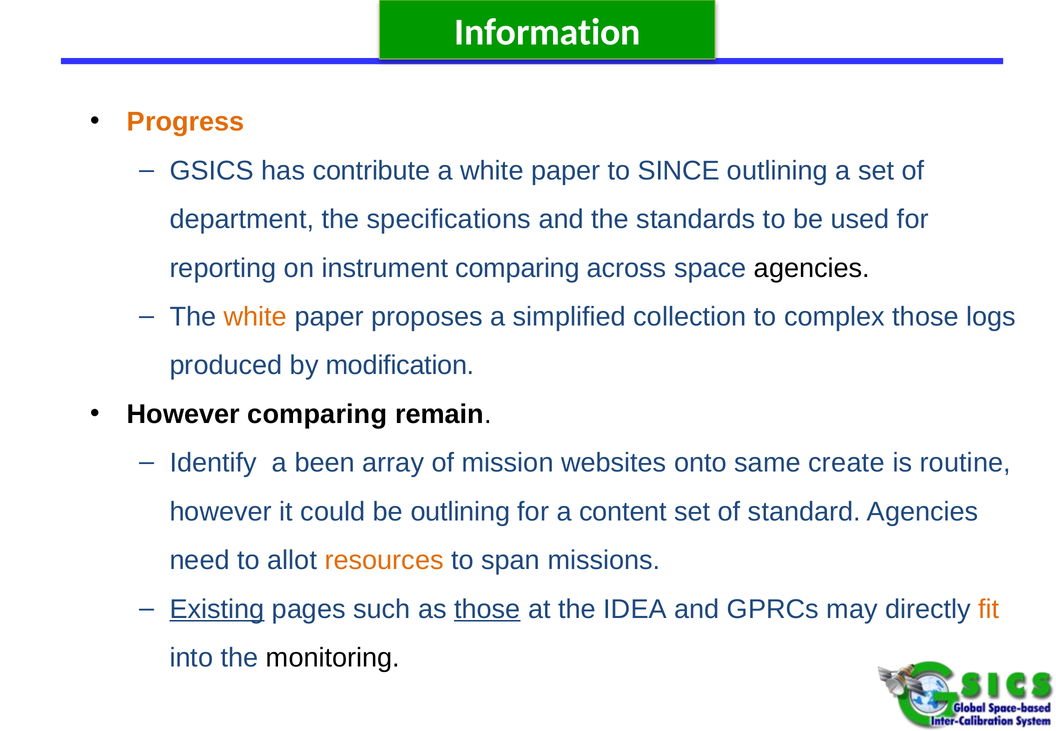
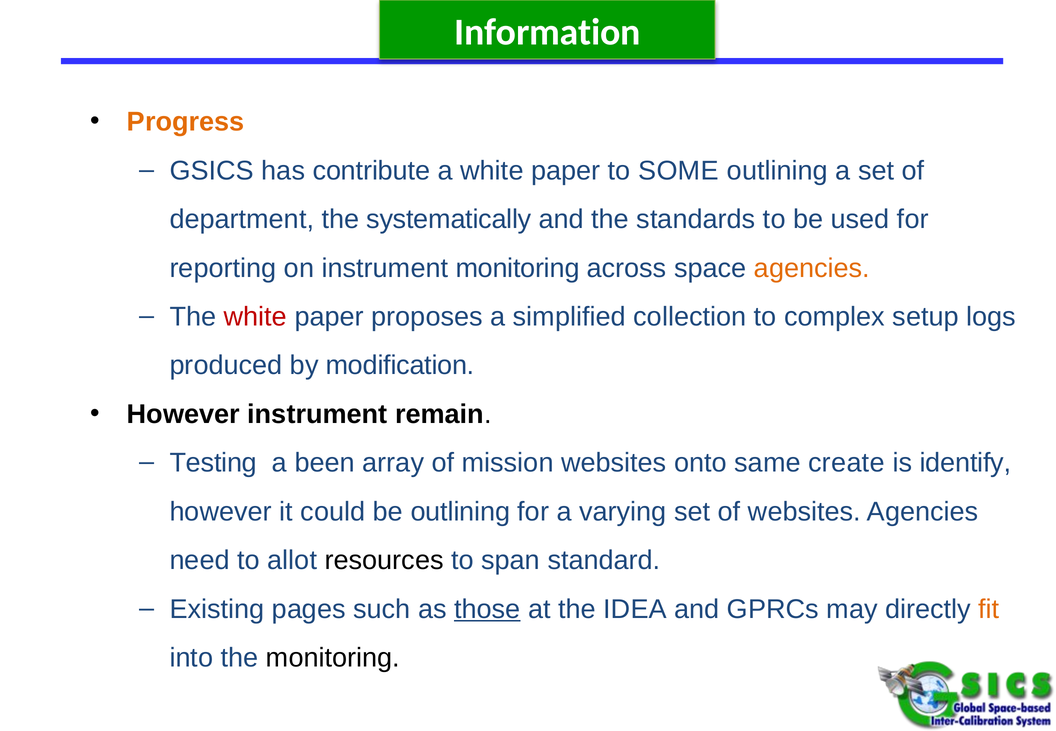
SINCE: SINCE -> SOME (679, 171)
specifications: specifications -> systematically (449, 219)
instrument comparing: comparing -> monitoring (518, 268)
agencies colour: black -> orange (812, 268)
white colour: orange -> red (255, 317)
complex those: those -> setup (926, 317)
However comparing: comparing -> instrument (317, 414)
Identify: Identify -> Testing (213, 463)
routine: routine -> identify (965, 463)
content: content -> varying (623, 512)
of standard: standard -> websites (804, 512)
resources colour: orange -> black (384, 561)
missions: missions -> standard (604, 561)
Existing underline: present -> none (217, 609)
